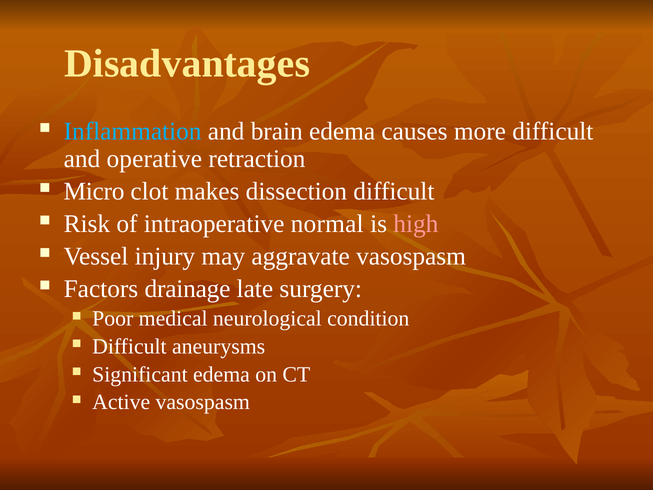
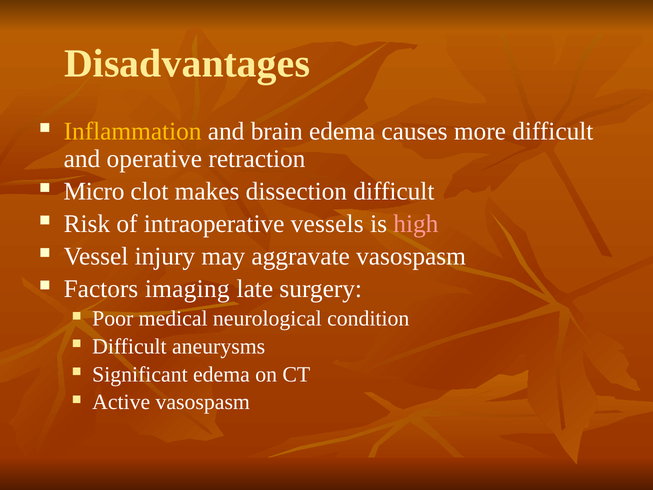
Inflammation colour: light blue -> yellow (133, 131)
normal: normal -> vessels (327, 224)
drainage: drainage -> imaging (187, 289)
